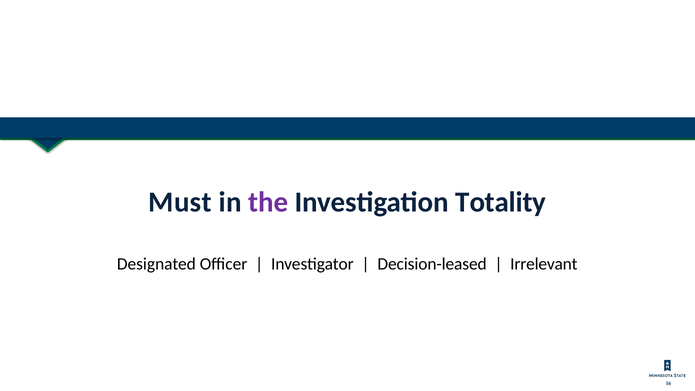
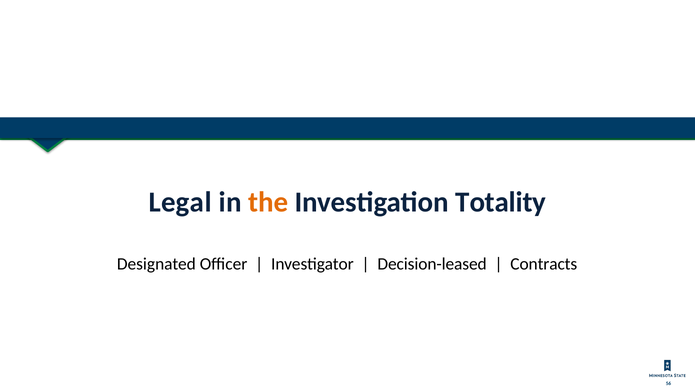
Must: Must -> Legal (180, 202)
the colour: purple -> orange (268, 202)
Irrelevant: Irrelevant -> Contracts (544, 264)
